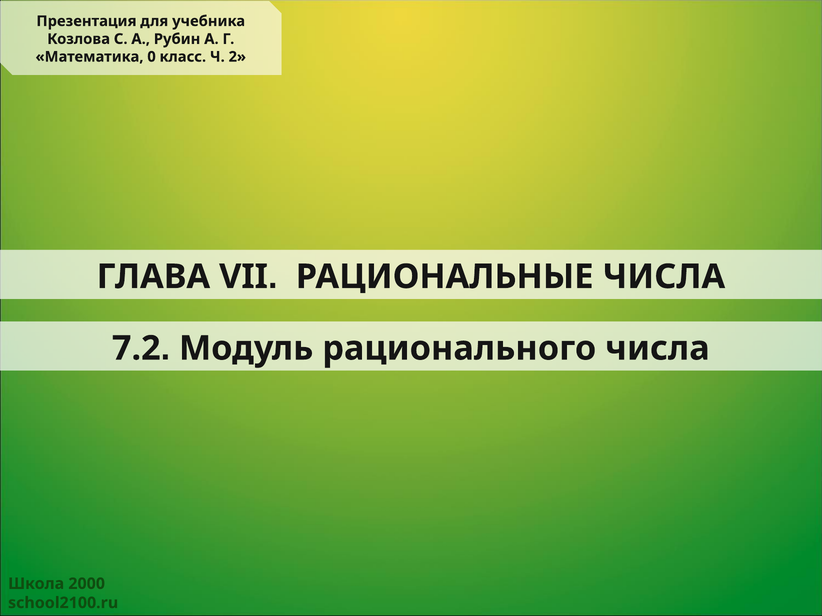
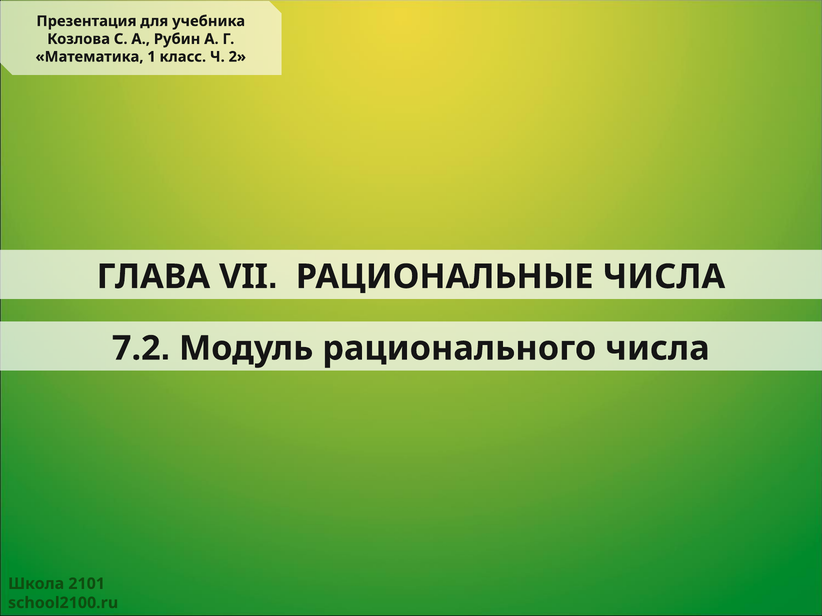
0: 0 -> 1 (152, 57)
2000: 2000 -> 2101 (87, 584)
